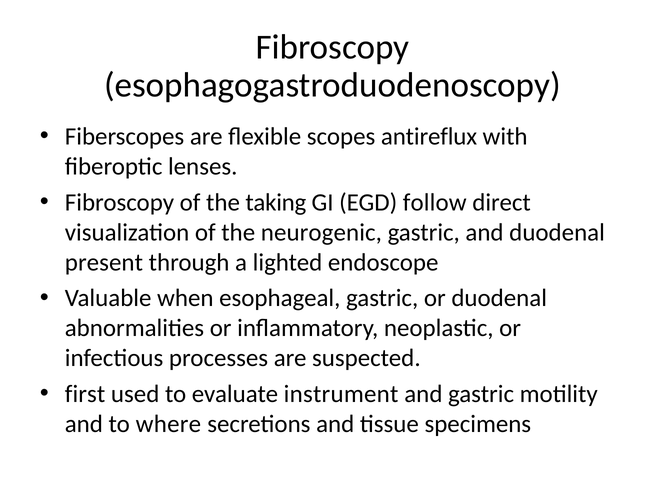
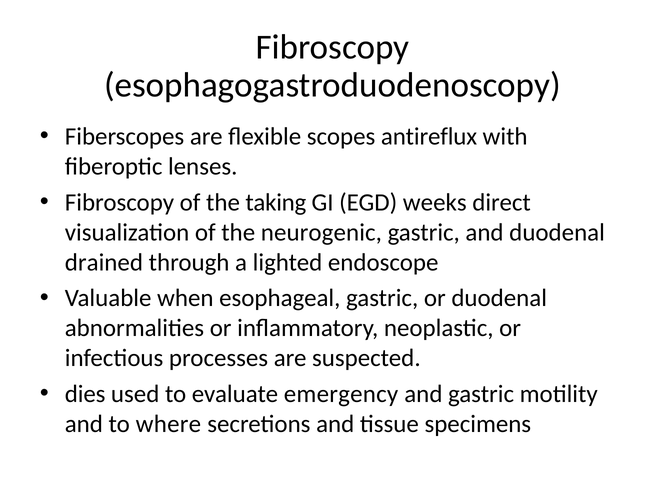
follow: follow -> weeks (435, 202)
present: present -> drained (104, 262)
first: first -> dies (85, 394)
instrument: instrument -> emergency (341, 394)
